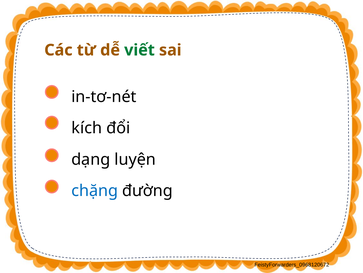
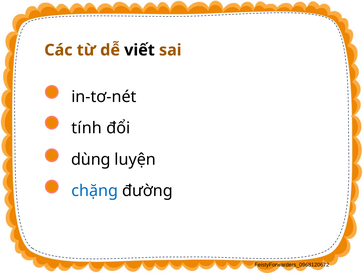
viết colour: green -> black (139, 50)
kích: kích -> tính (87, 128)
dạng: dạng -> dùng (91, 159)
